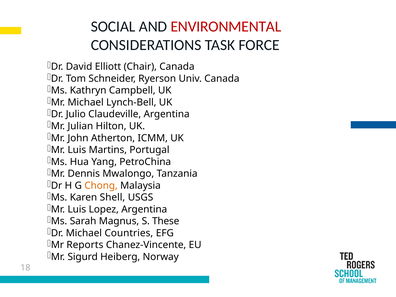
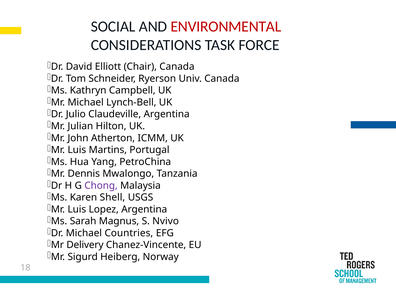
Chong colour: orange -> purple (101, 186)
These: These -> Nvivo (166, 221)
Reports: Reports -> Delivery (85, 245)
